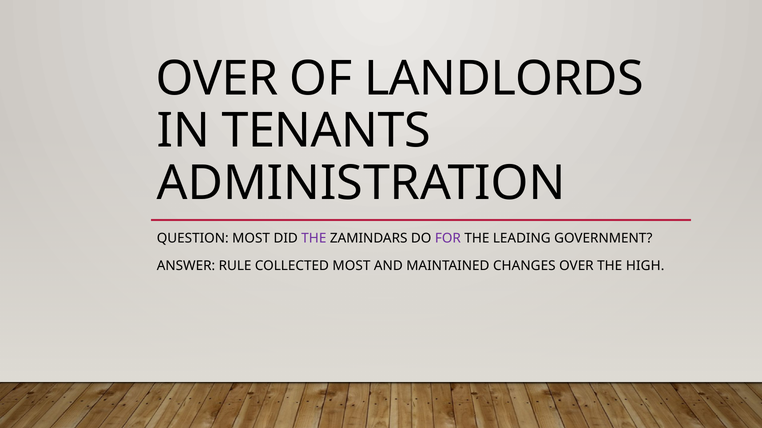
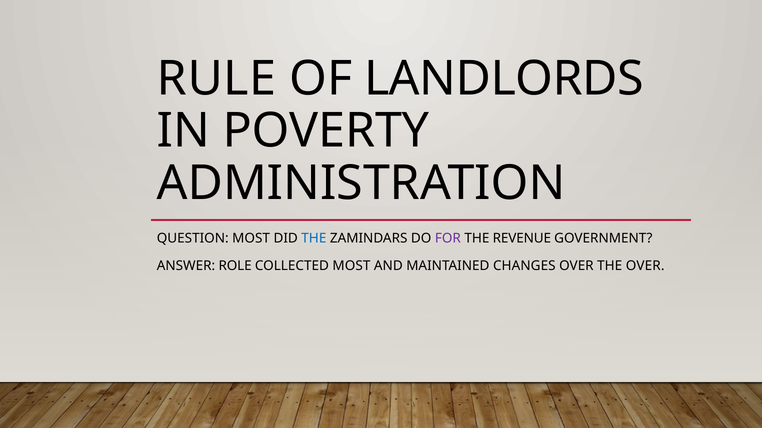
OVER: OVER -> RULE (217, 79)
TENANTS: TENANTS -> POVERTY (326, 131)
THE colour: purple -> blue (314, 239)
LEADING: LEADING -> REVENUE (522, 239)
RULE: RULE -> ROLE (235, 266)
THE HIGH: HIGH -> OVER (645, 266)
